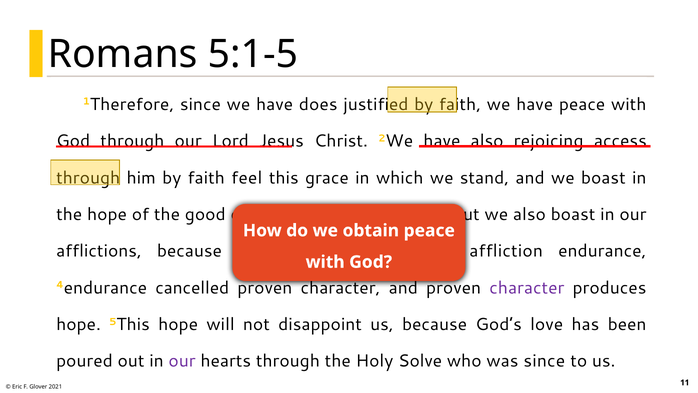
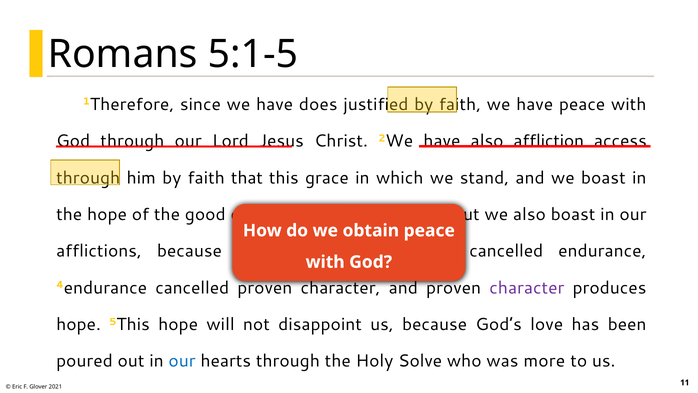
also rejoicing: rejoicing -> affliction (549, 141)
faith feel: feel -> that (247, 178)
affliction: affliction -> cancelled (506, 251)
our colour: purple -> blue (182, 361)
was since: since -> more (544, 361)
